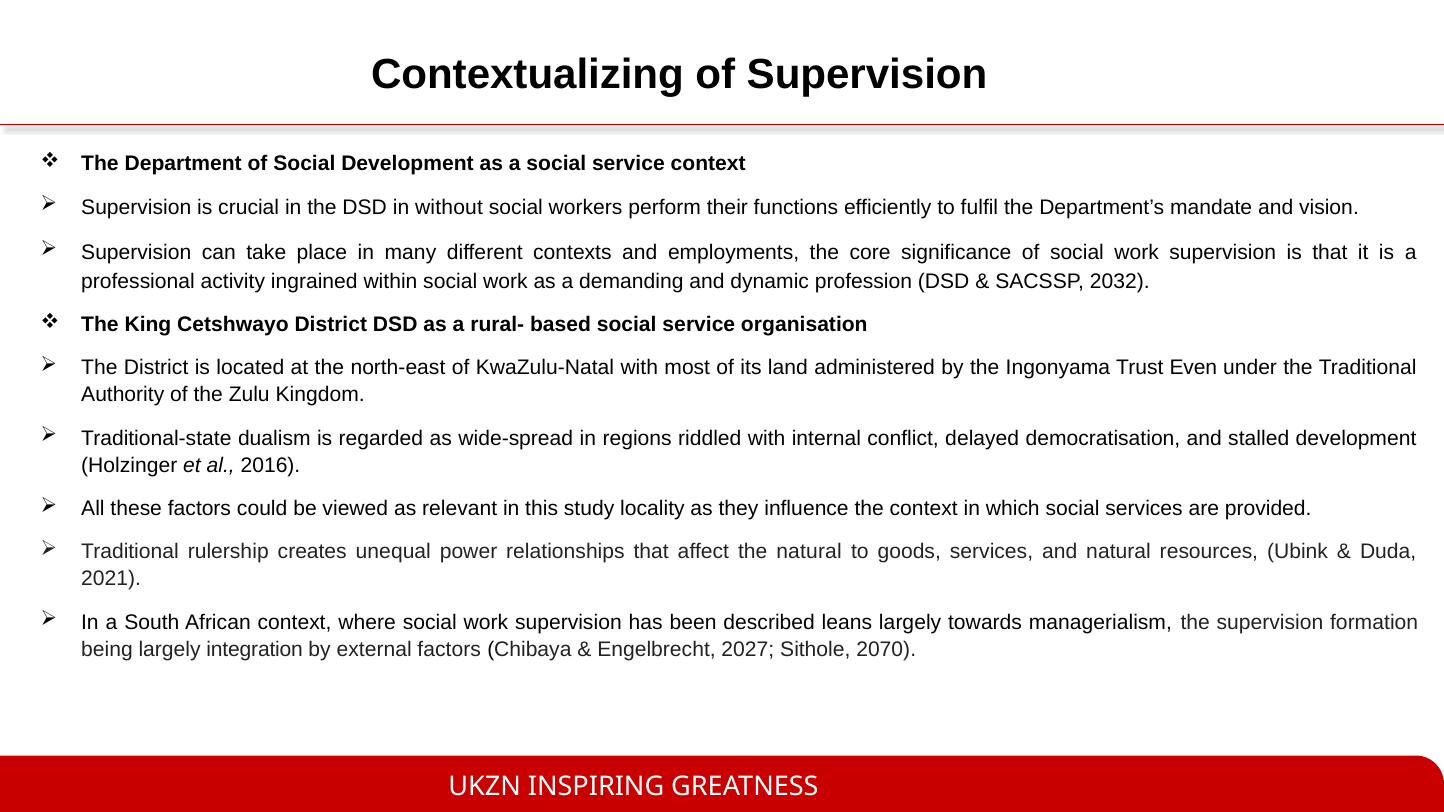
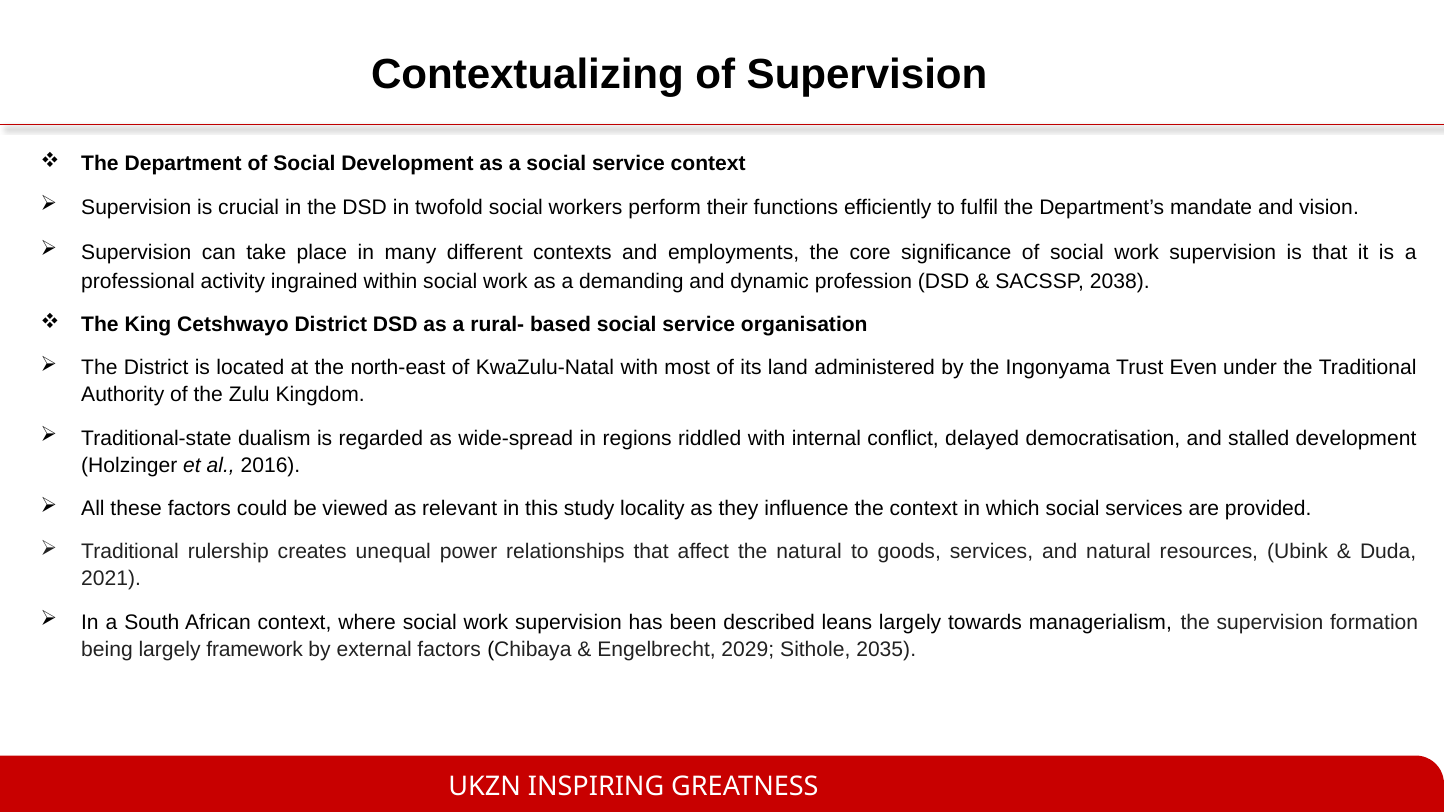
without: without -> twofold (449, 207)
2032: 2032 -> 2038 (1120, 282)
integration: integration -> framework (255, 649)
2027: 2027 -> 2029 (748, 649)
2070: 2070 -> 2035 (886, 649)
